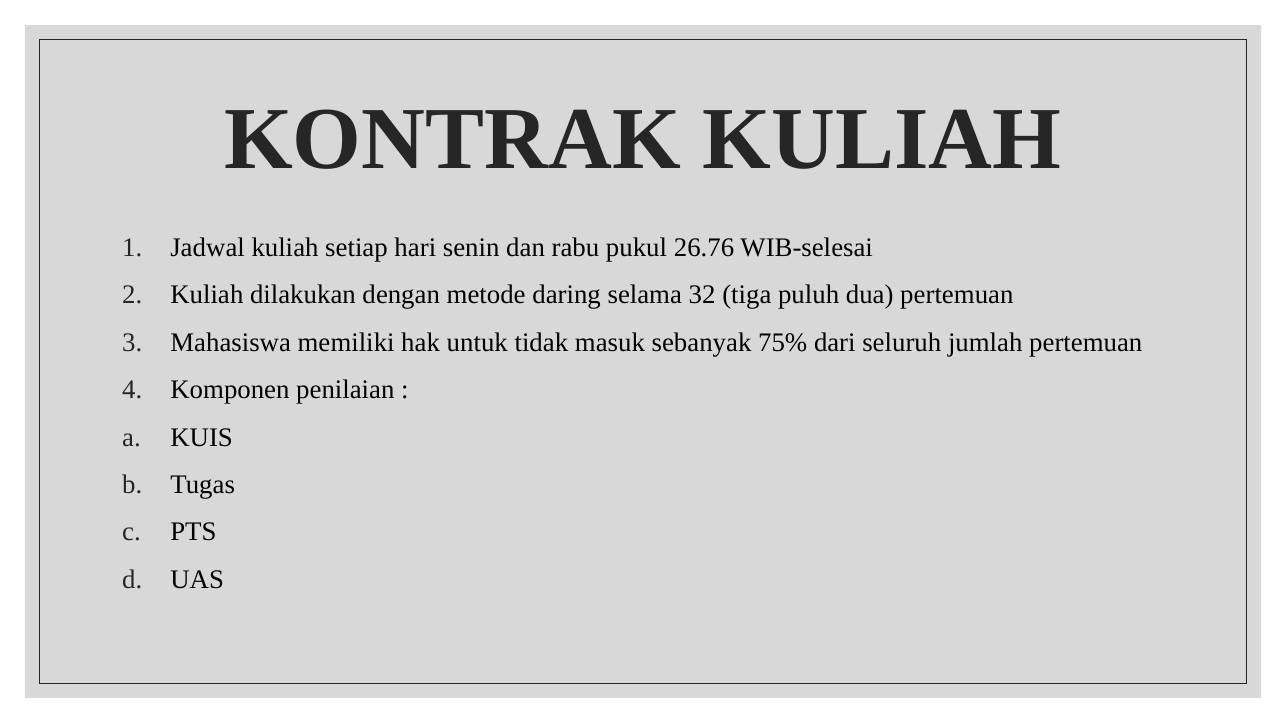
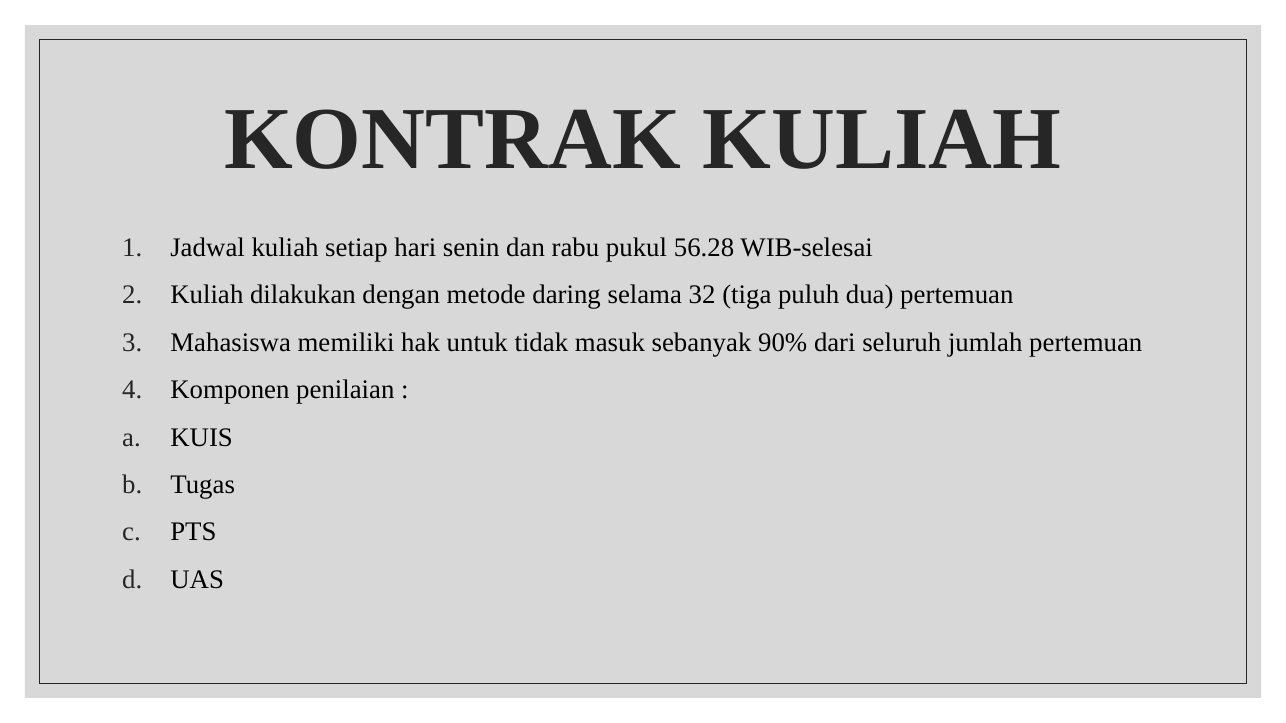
26.76: 26.76 -> 56.28 (704, 248)
75%: 75% -> 90% (783, 343)
